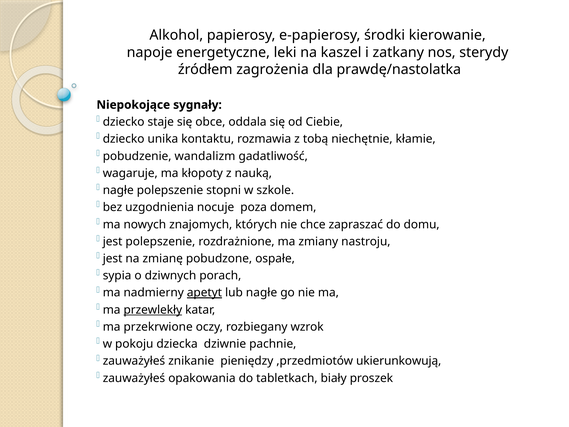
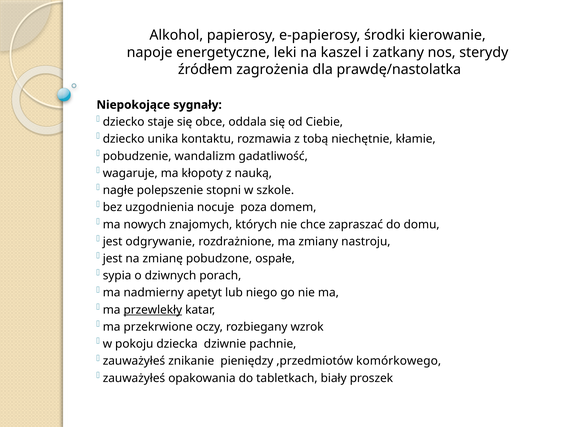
jest polepszenie: polepszenie -> odgrywanie (160, 241)
apetyt underline: present -> none (204, 293)
lub nagłe: nagłe -> niego (262, 293)
ukierunkowują: ukierunkowują -> komórkowego (399, 361)
